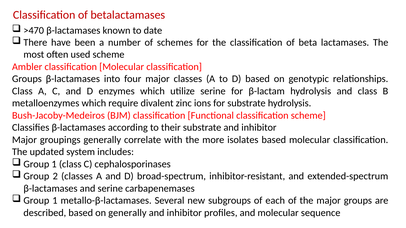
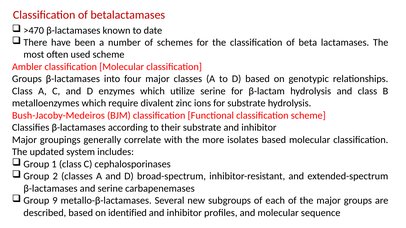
1: 1 -> 9 (55, 201)
on generally: generally -> identified (127, 213)
